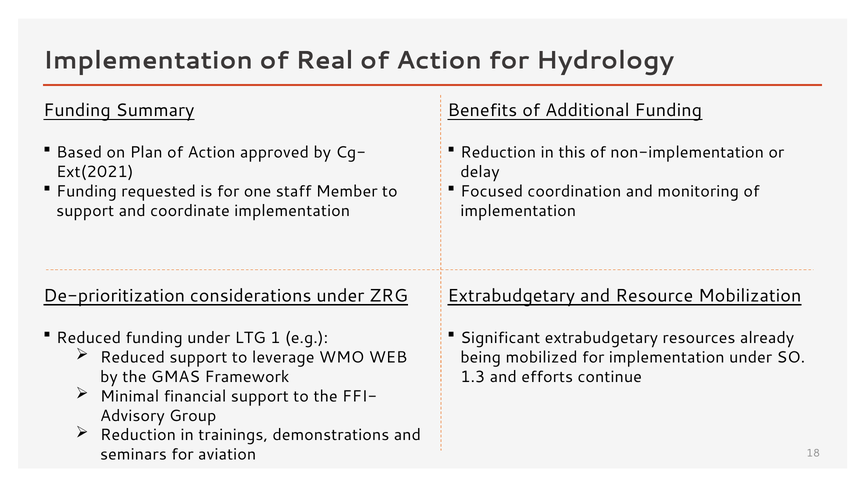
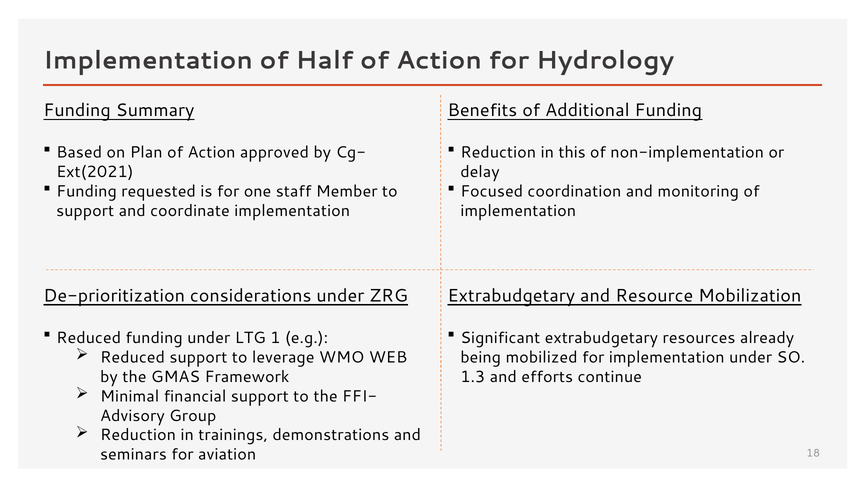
Real: Real -> Half (324, 61)
